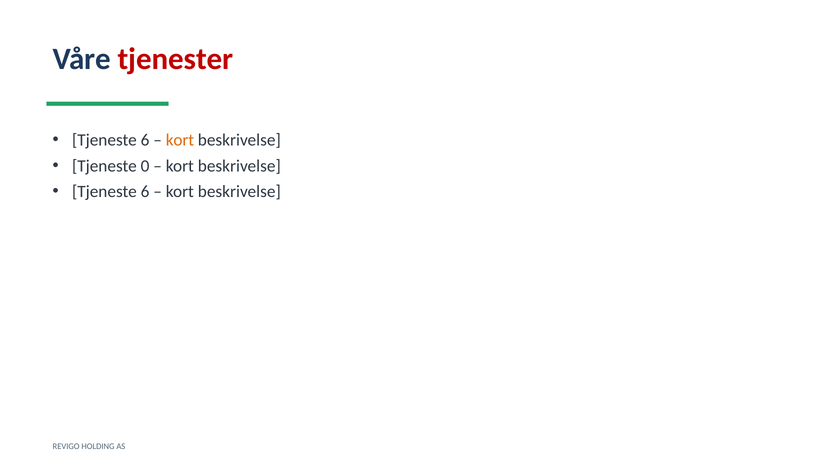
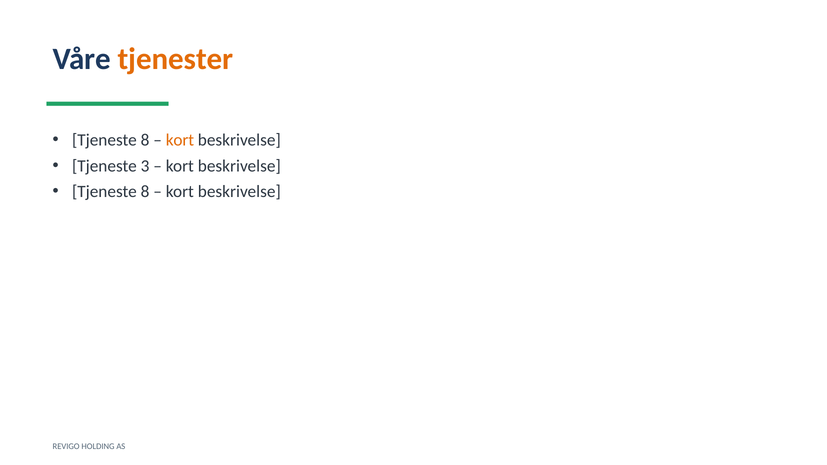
tjenester colour: red -> orange (176, 59)
6: 6 -> 8 (145, 140)
0: 0 -> 3 (145, 166)
6: 6 -> 8 (145, 192)
